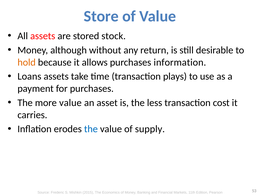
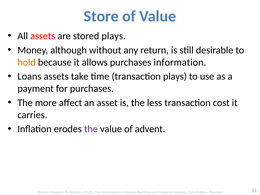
stored stock: stock -> plays (114, 36)
more value: value -> affect (71, 103)
the colour: blue -> purple (91, 129)
supply: supply -> advent (150, 129)
